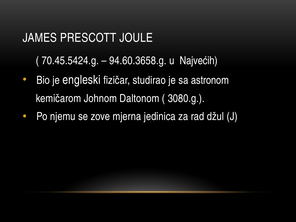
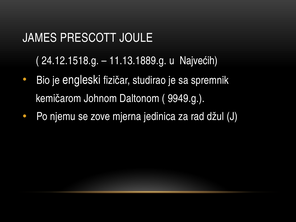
70.45.5424.g: 70.45.5424.g -> 24.12.1518.g (70, 61)
94.60.3658.g: 94.60.3658.g -> 11.13.1889.g (138, 61)
astronom: astronom -> spremnik (210, 80)
3080.g: 3080.g -> 9949.g (186, 98)
